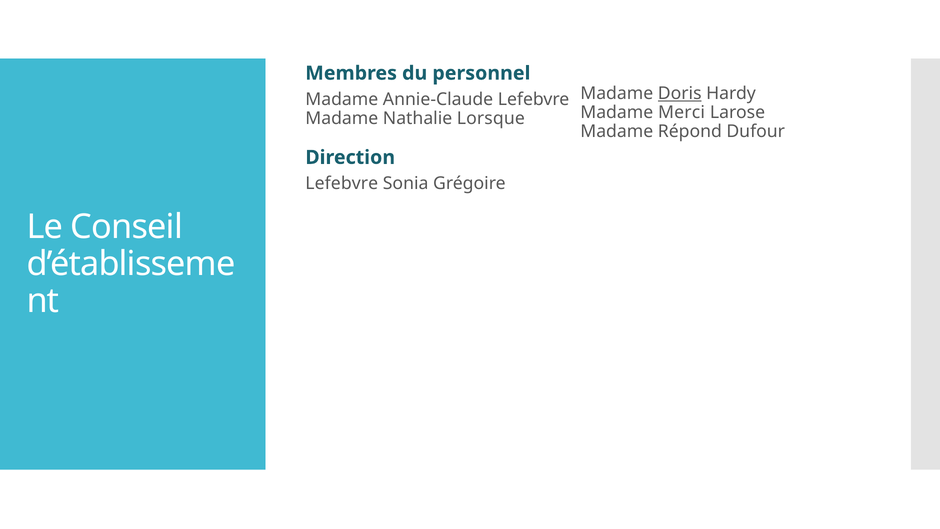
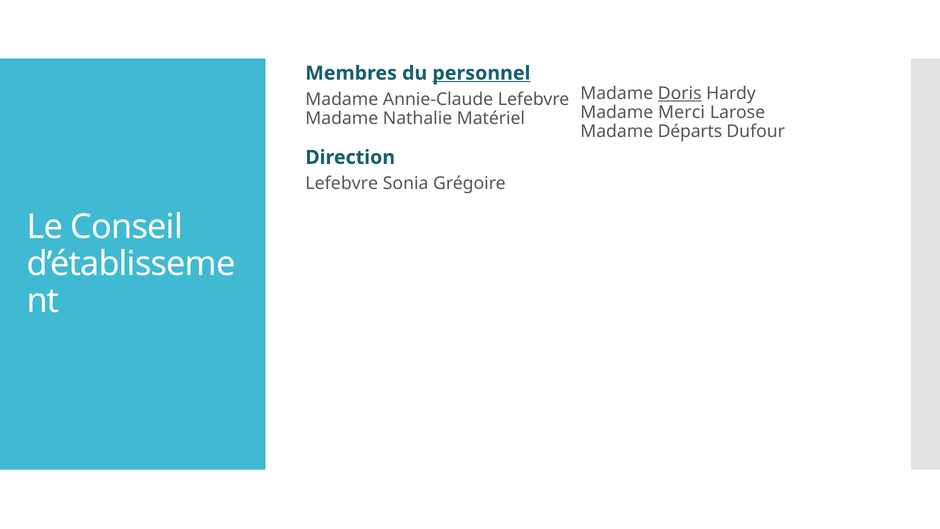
personnel underline: none -> present (481, 73)
Lorsque: Lorsque -> Matériel (491, 118)
Répond: Répond -> Départs (690, 131)
